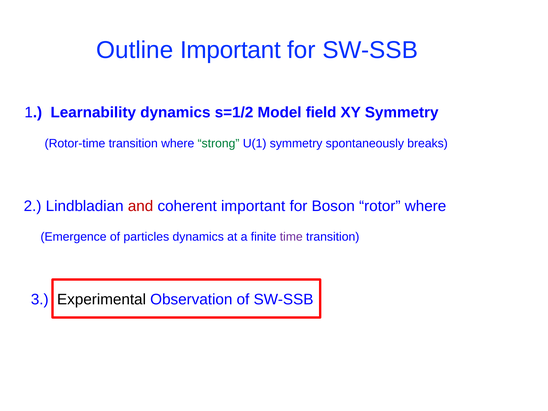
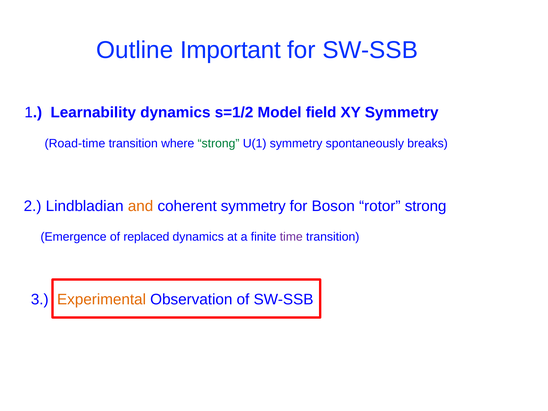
Rotor-time: Rotor-time -> Road-time (75, 143)
and colour: red -> orange (141, 206)
coherent important: important -> symmetry (253, 206)
rotor where: where -> strong (426, 206)
particles: particles -> replaced (146, 237)
Experimental colour: black -> orange (102, 299)
